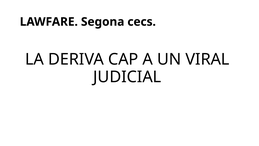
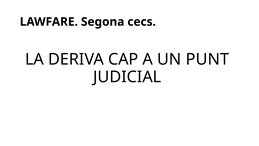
VIRAL: VIRAL -> PUNT (207, 59)
